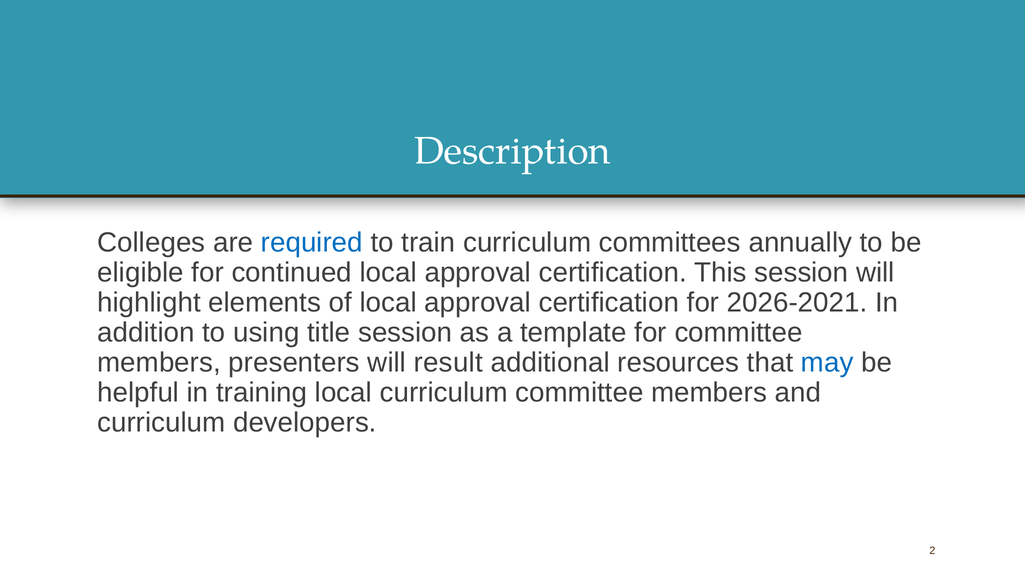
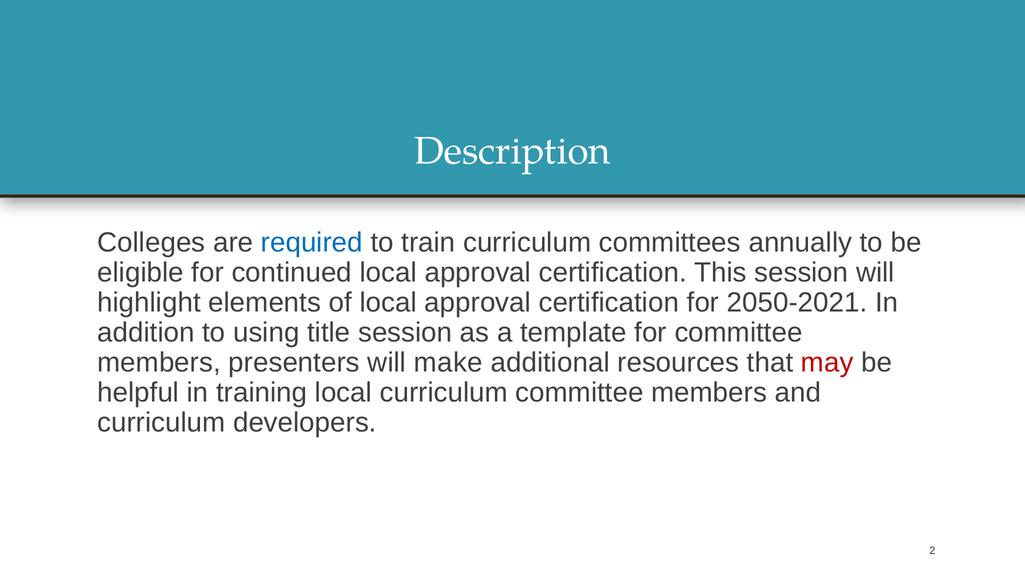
2026-2021: 2026-2021 -> 2050-2021 (797, 302)
result: result -> make (448, 362)
may colour: blue -> red (827, 362)
